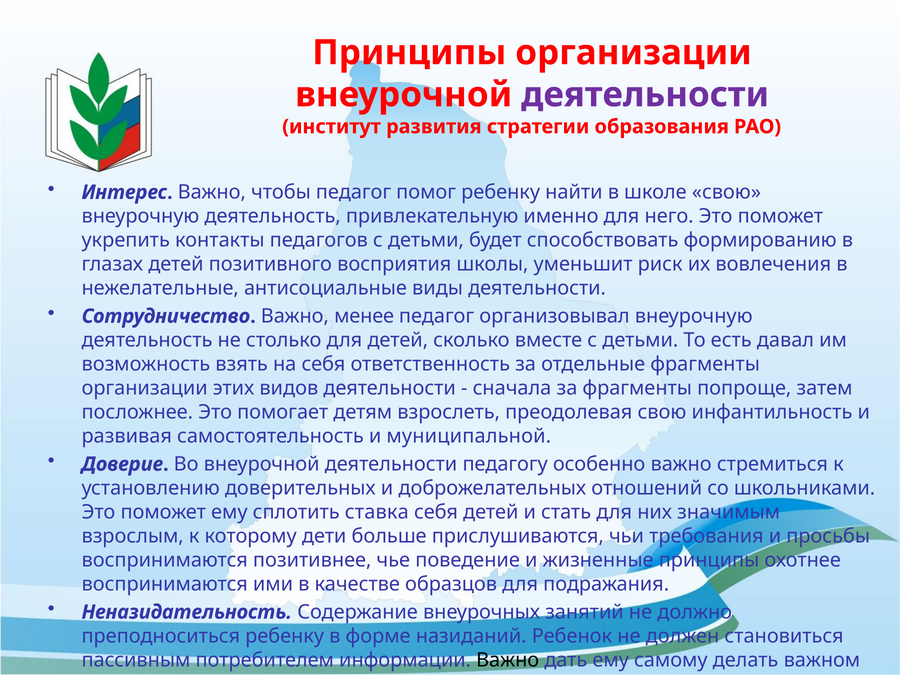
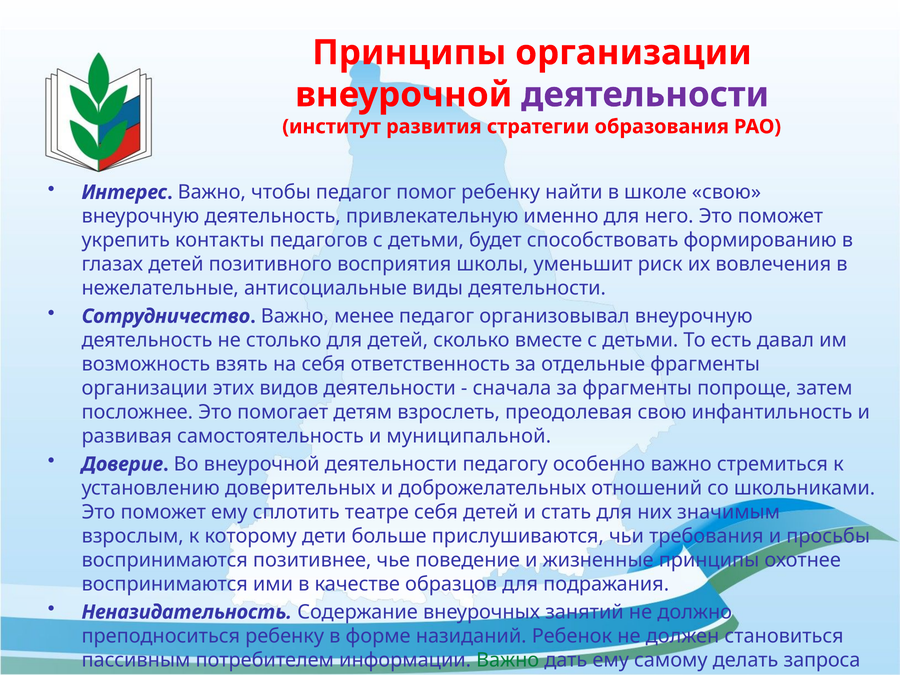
ставка: ставка -> театре (377, 512)
Важно colour: black -> green (508, 660)
важном: важном -> запроса (822, 660)
